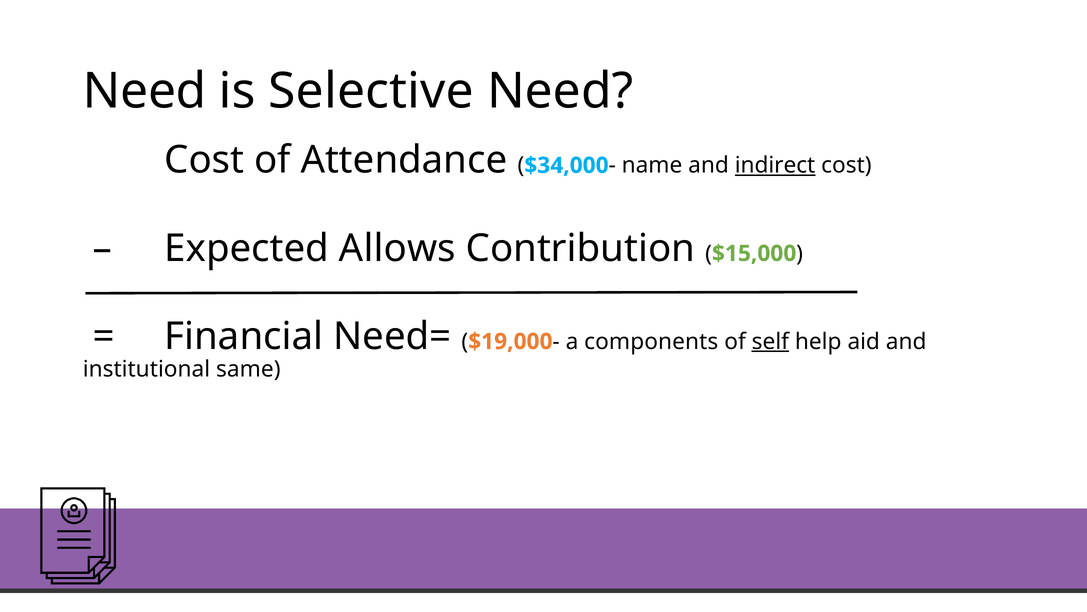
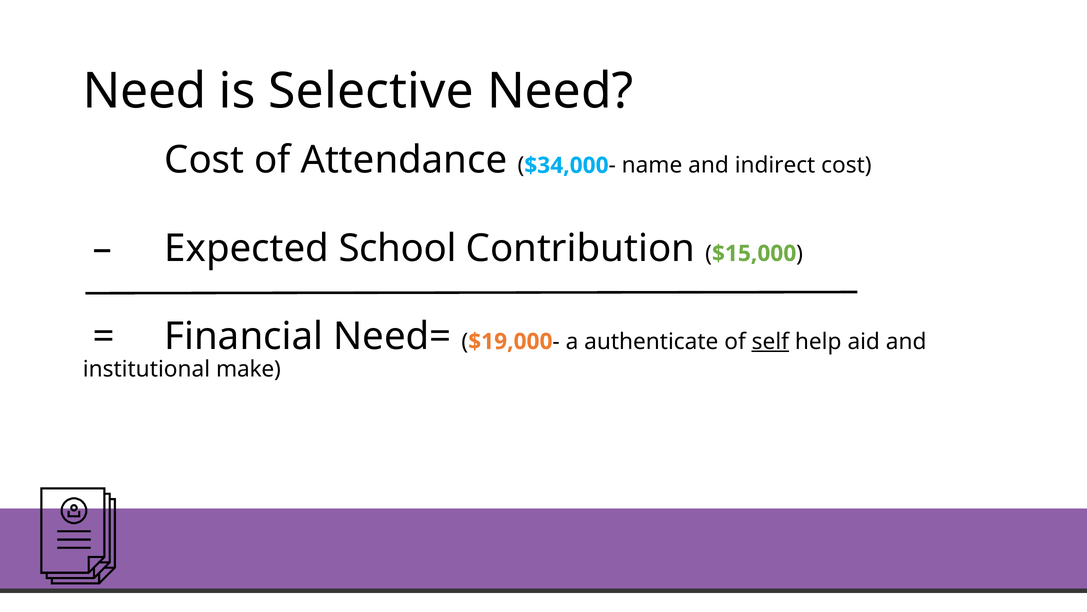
indirect underline: present -> none (775, 165)
Allows: Allows -> School (398, 248)
components: components -> authenticate (651, 341)
same: same -> make (248, 369)
